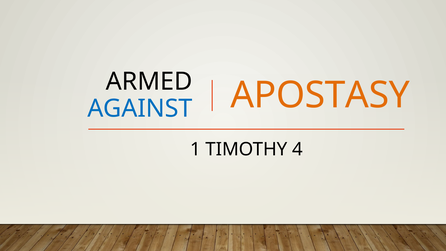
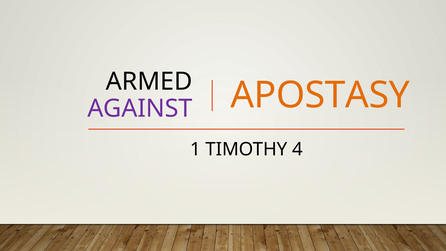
AGAINST colour: blue -> purple (140, 109)
